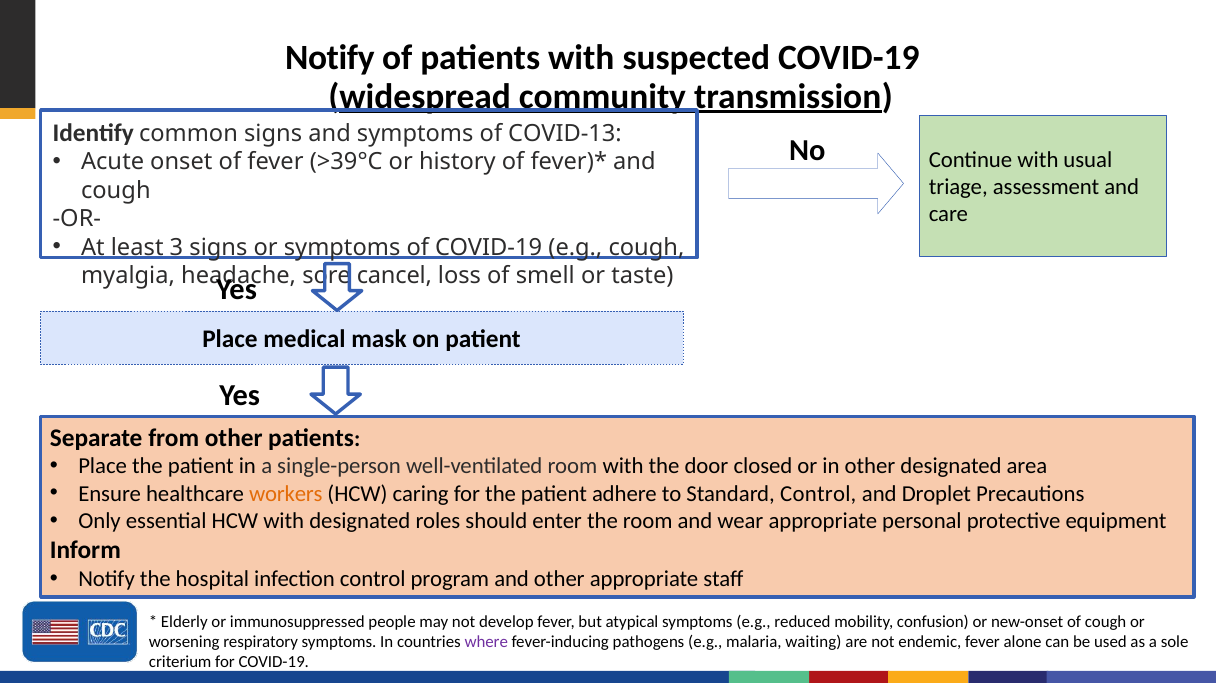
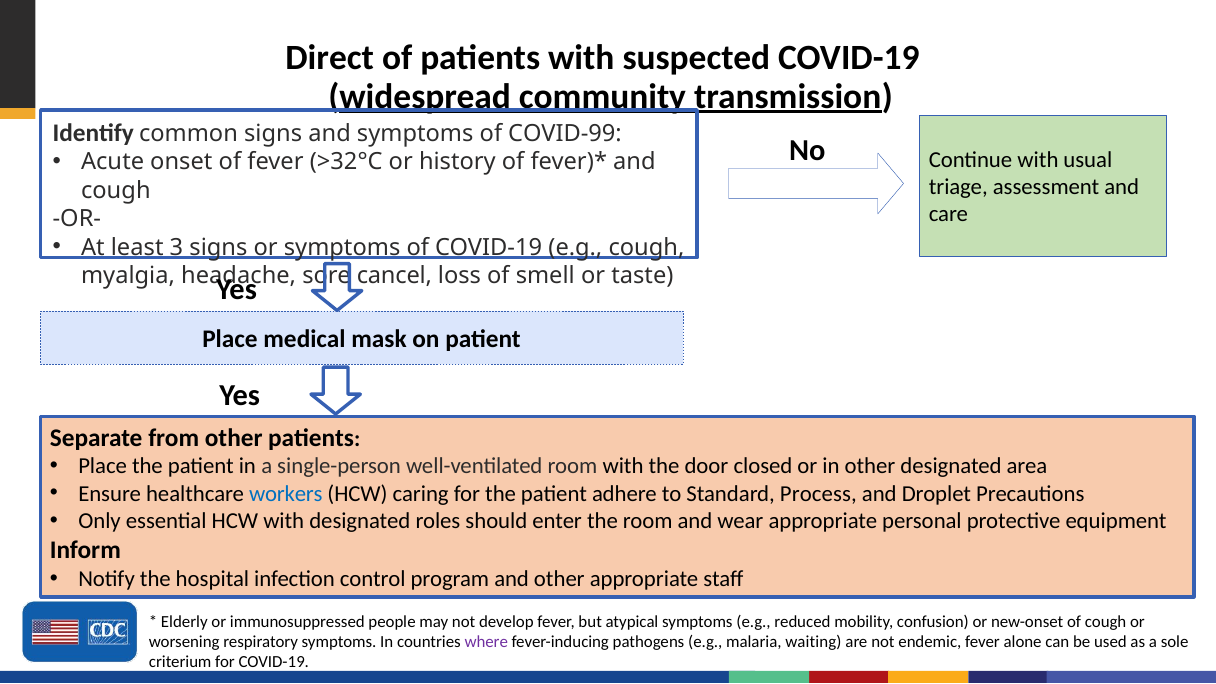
Notify: Notify -> Direct (330, 58)
COVID-13: COVID-13 -> COVID-99 (565, 133)
>39°C: >39°C -> >32°C (346, 162)
workers colour: orange -> blue (286, 494)
Standard Control: Control -> Process (818, 494)
